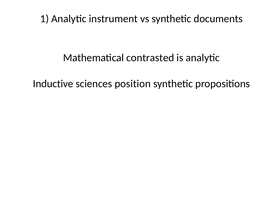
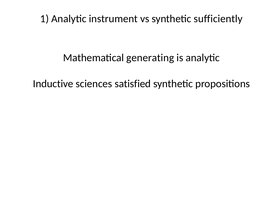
documents: documents -> sufficiently (218, 19)
contrasted: contrasted -> generating (150, 58)
position: position -> satisfied (133, 84)
